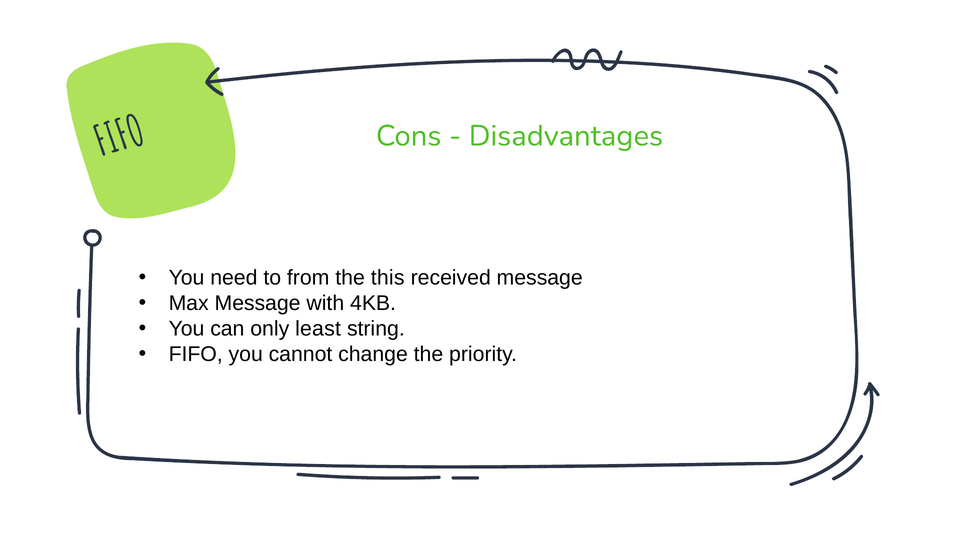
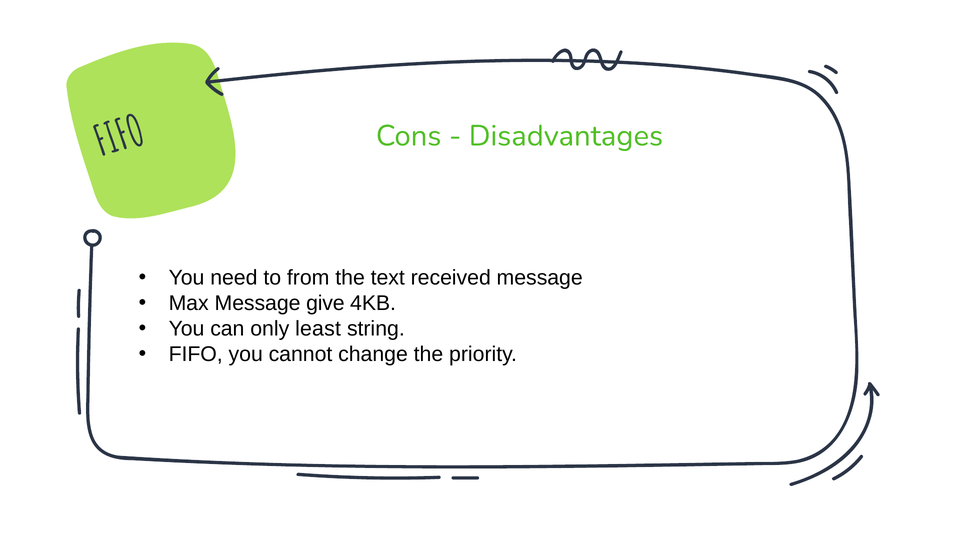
this: this -> text (388, 278)
with: with -> give (325, 303)
